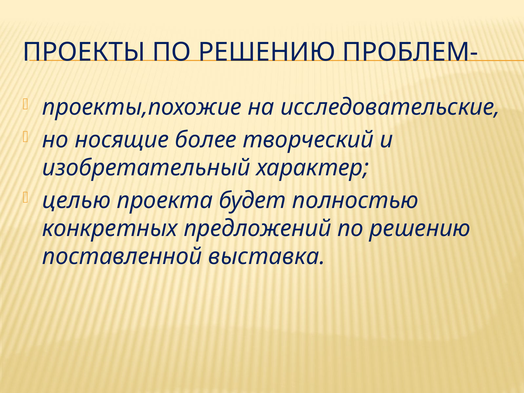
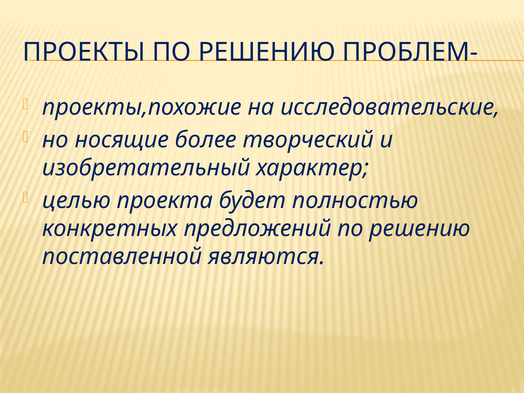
выставка: выставка -> являются (267, 256)
